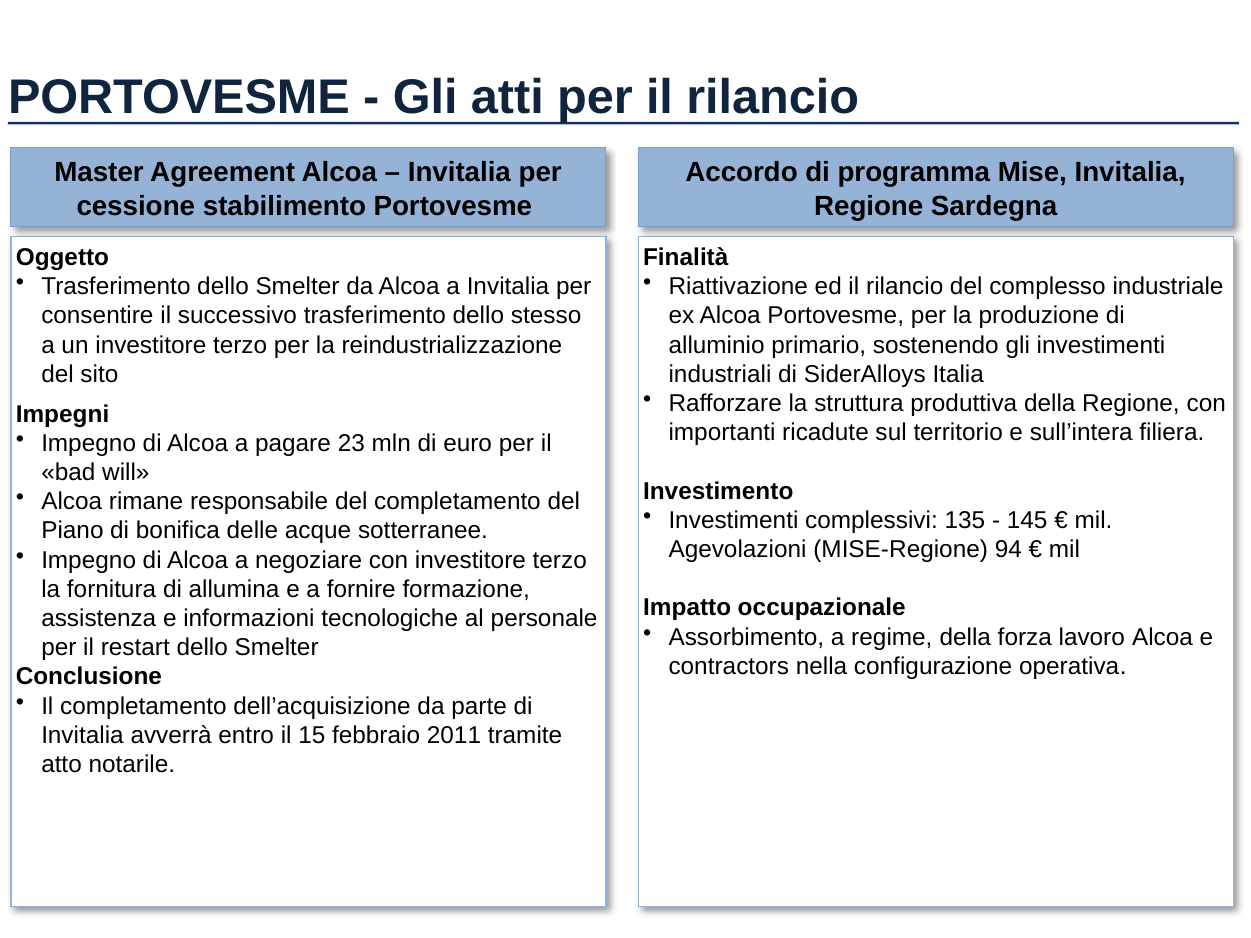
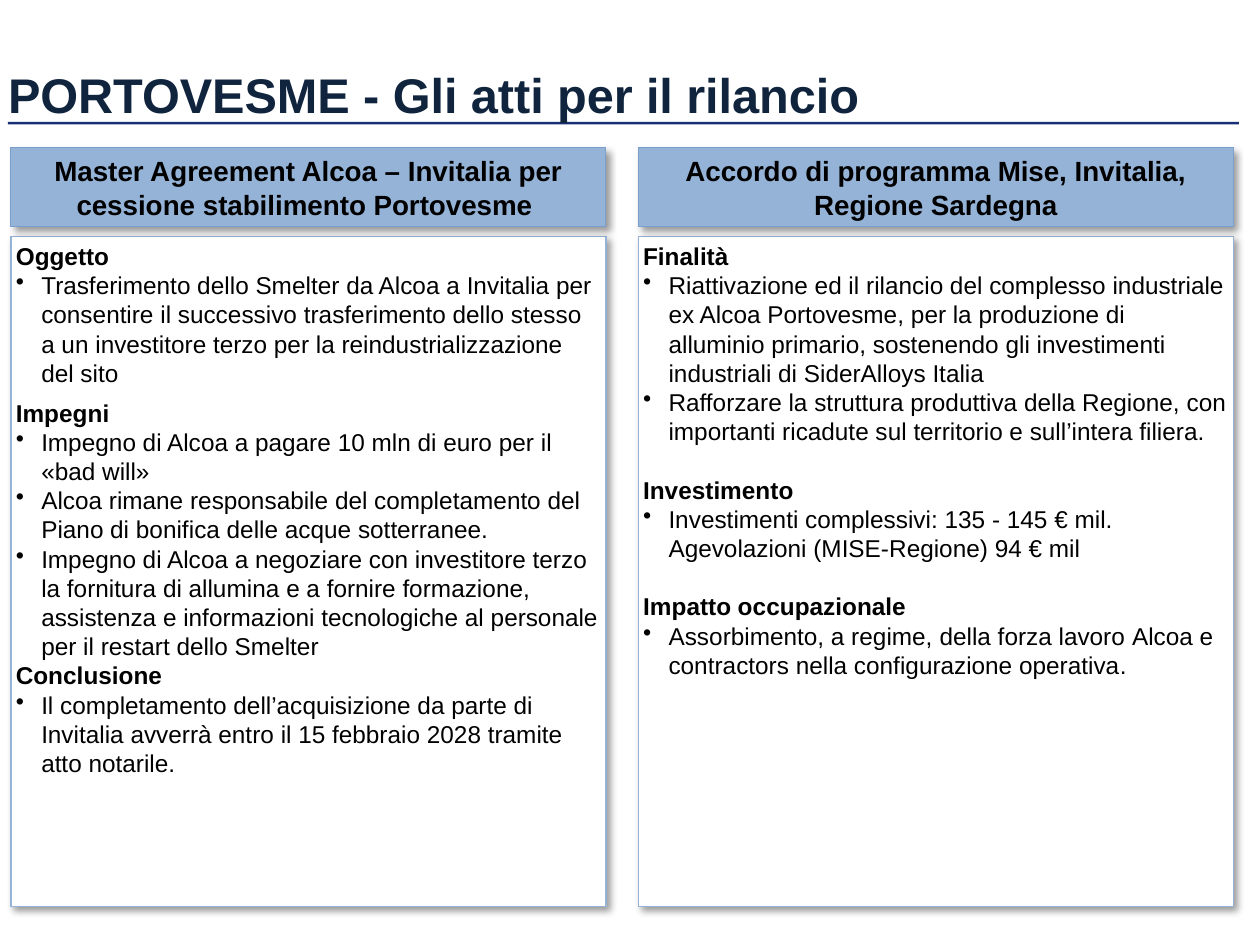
23: 23 -> 10 (351, 443)
2011: 2011 -> 2028 (454, 735)
